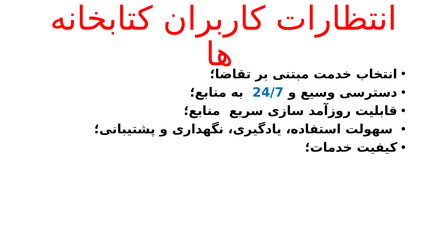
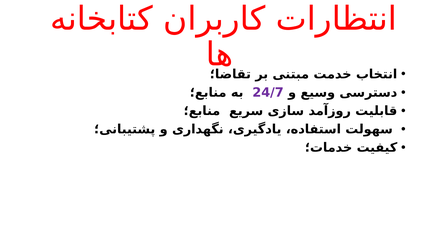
24/7 colour: blue -> purple (268, 93)
